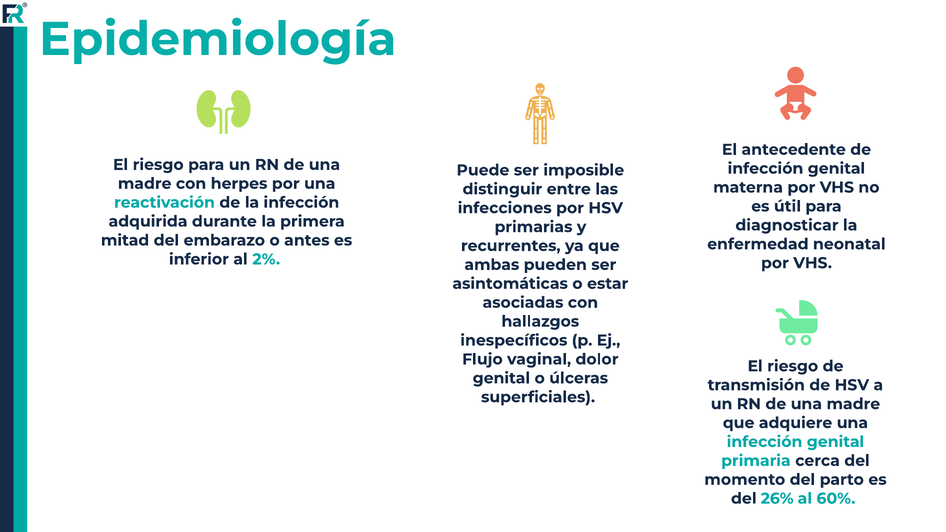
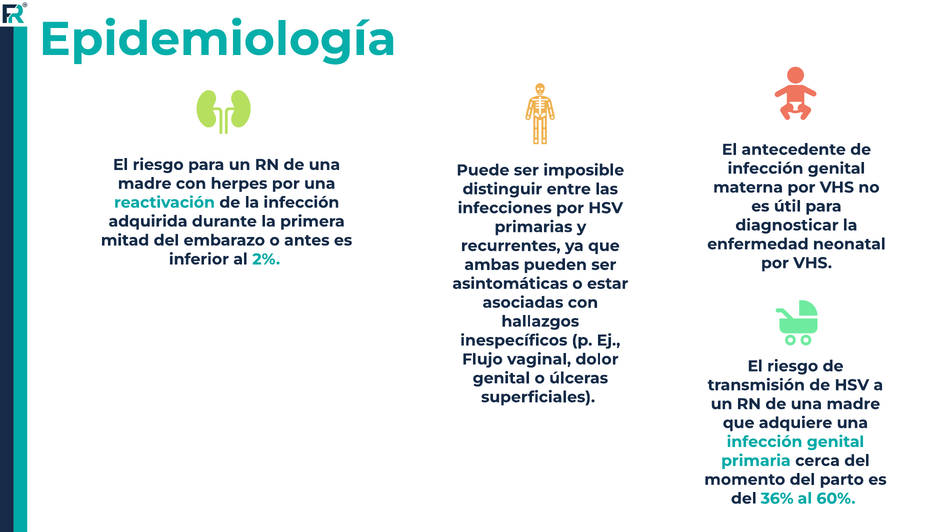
26%: 26% -> 36% (777, 499)
